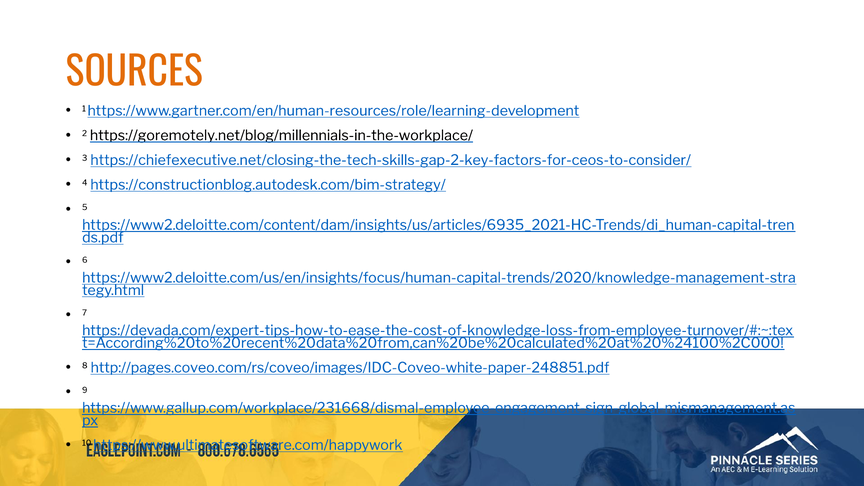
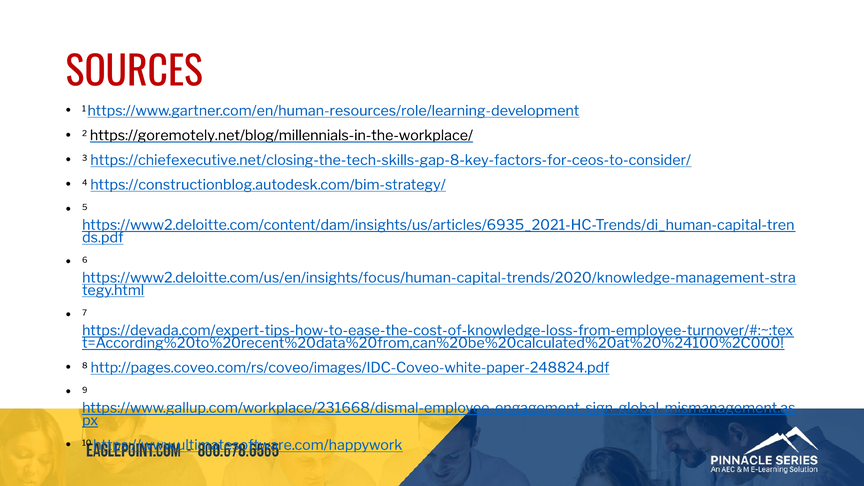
SOURCES colour: orange -> red (135, 73)
https://chiefexecutive.net/closing-the-tech-skills-gap-2-key-factors-for-ceos-to-consider/: https://chiefexecutive.net/closing-the-tech-skills-gap-2-key-factors-for-ceos-to-consider/ -> https://chiefexecutive.net/closing-the-tech-skills-gap-8-key-factors-for-ceos-to-consider/ (391, 160)
http://pages.coveo.com/rs/coveo/images/IDC-Coveo-white-paper-248851.pdf: http://pages.coveo.com/rs/coveo/images/IDC-Coveo-white-paper-248851.pdf -> http://pages.coveo.com/rs/coveo/images/IDC-Coveo-white-paper-248824.pdf (350, 368)
